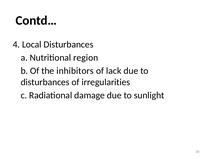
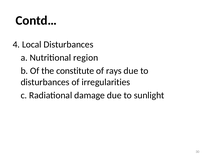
inhibitors: inhibitors -> constitute (75, 71)
lack: lack -> rays (114, 71)
